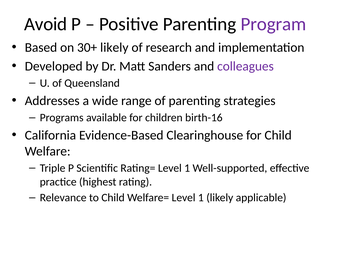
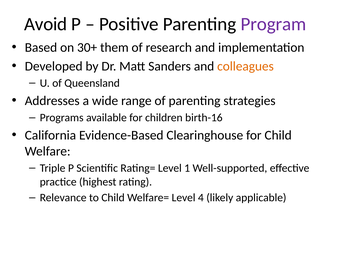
30+ likely: likely -> them (114, 48)
colleagues colour: purple -> orange (245, 66)
Welfare= Level 1: 1 -> 4 (201, 198)
